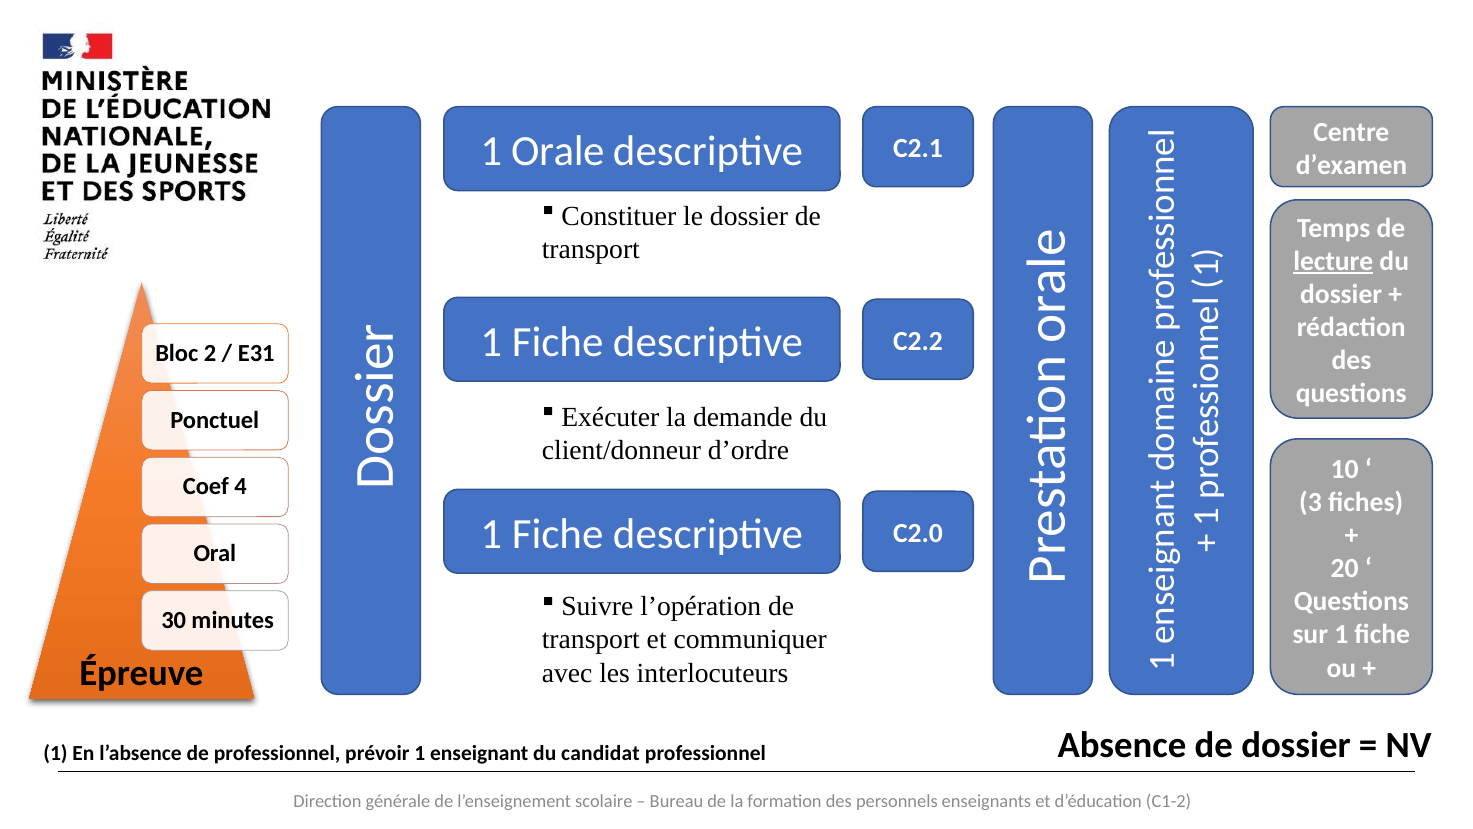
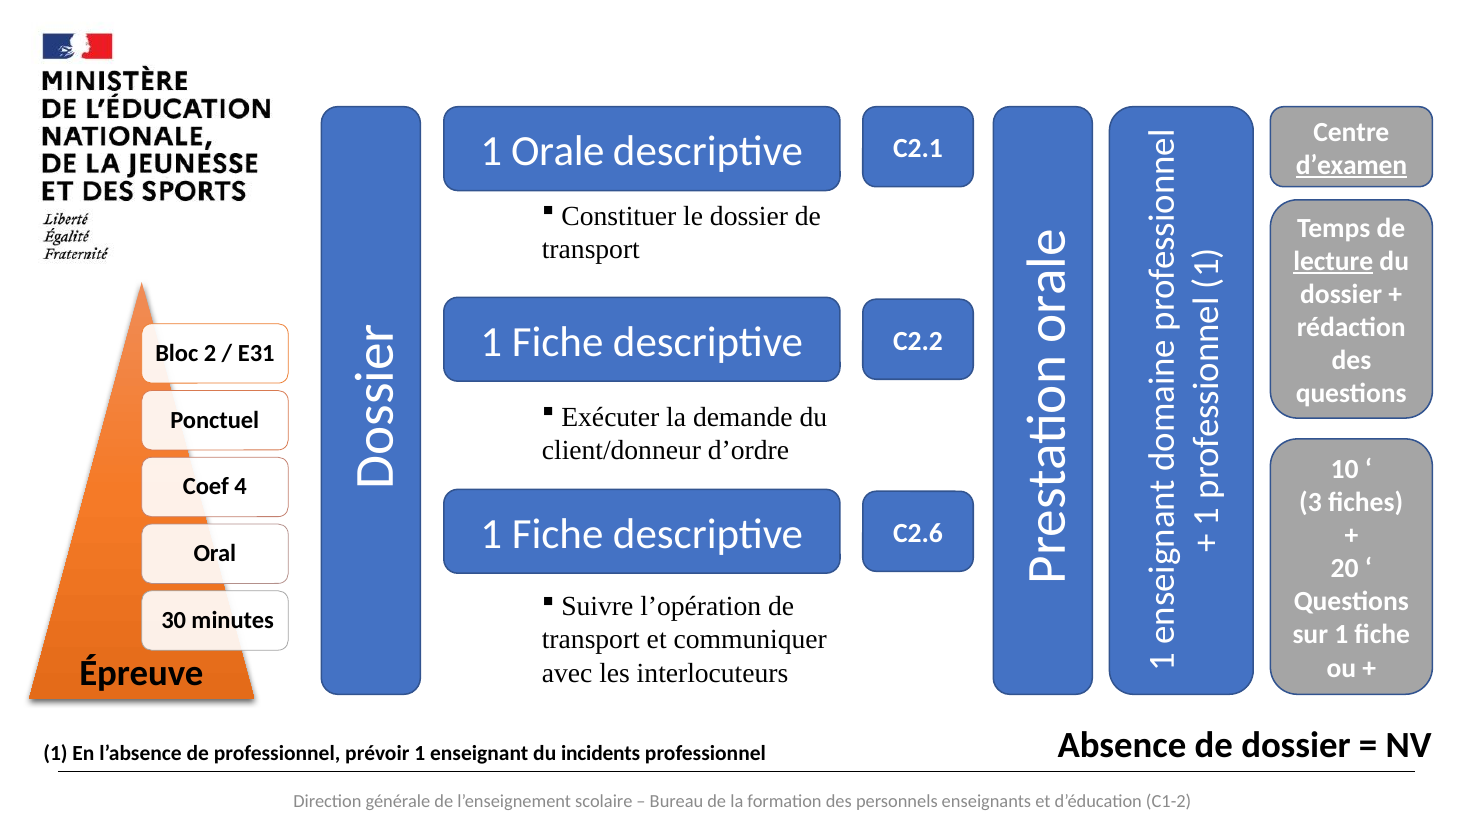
d’examen underline: none -> present (1351, 165)
C2.0: C2.0 -> C2.6 (918, 533)
candidat: candidat -> incidents (601, 753)
